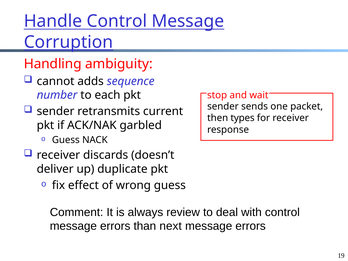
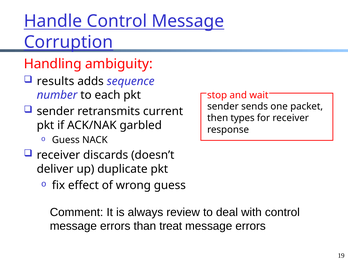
cannot: cannot -> results (56, 81)
next: next -> treat (171, 226)
